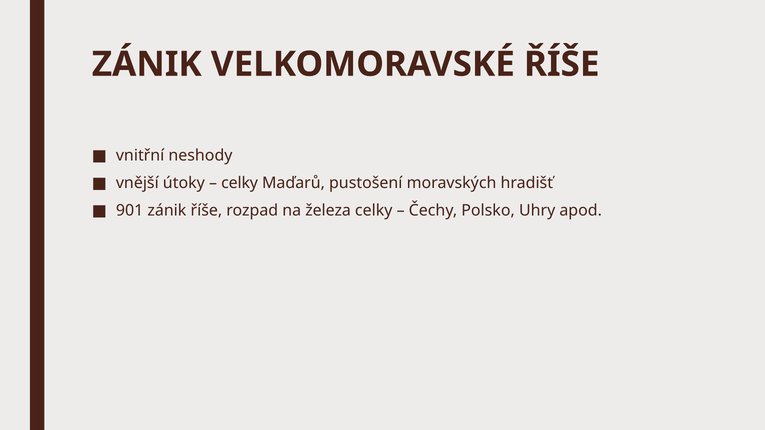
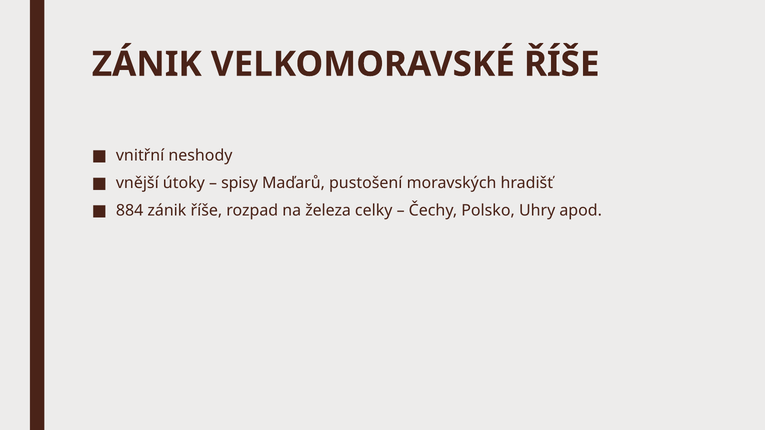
celky: celky -> spisy (240, 183)
901: 901 -> 884 (130, 211)
